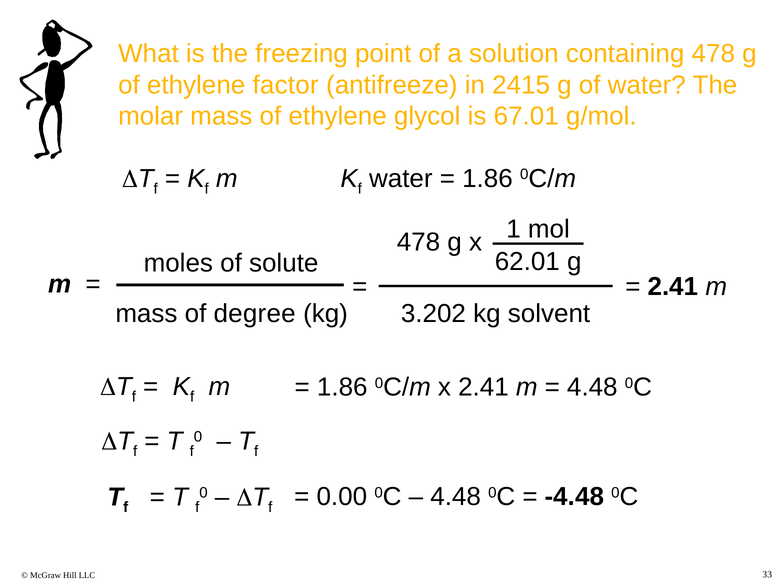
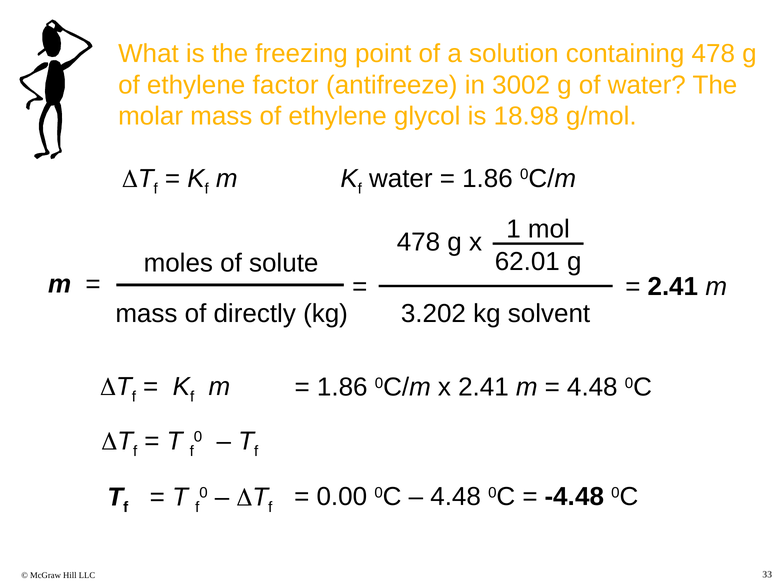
2415: 2415 -> 3002 (521, 85)
67.01: 67.01 -> 18.98 (526, 116)
degree: degree -> directly (255, 314)
